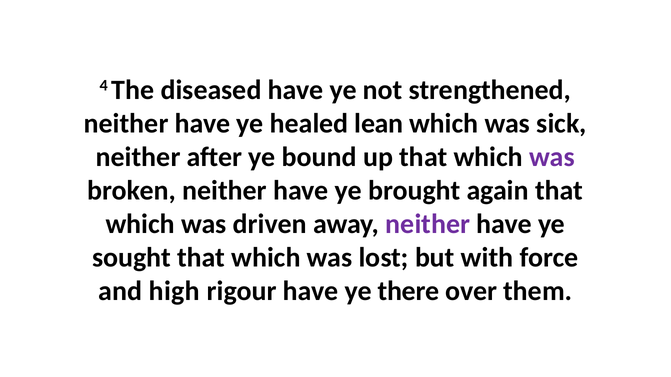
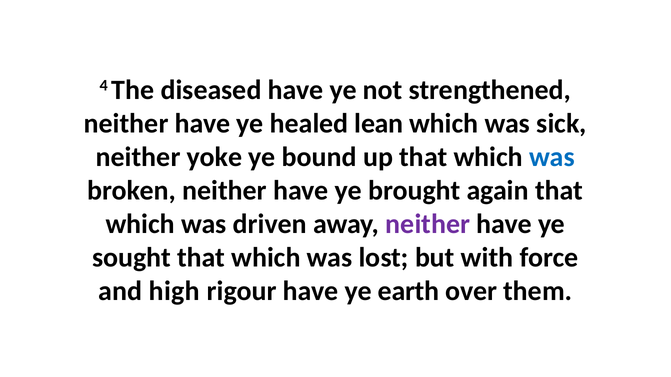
after: after -> yoke (214, 157)
was colour: purple -> blue (552, 157)
there: there -> earth (409, 291)
